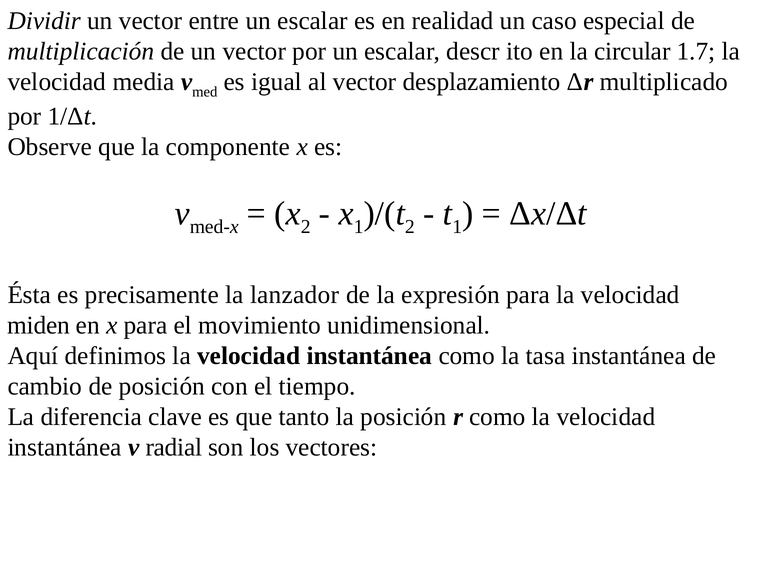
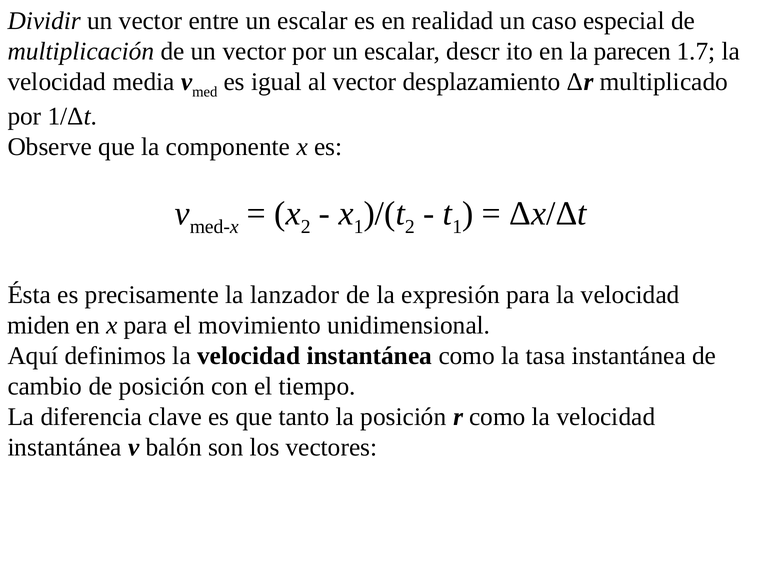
circular: circular -> parecen (632, 51)
radial: radial -> balón (174, 447)
